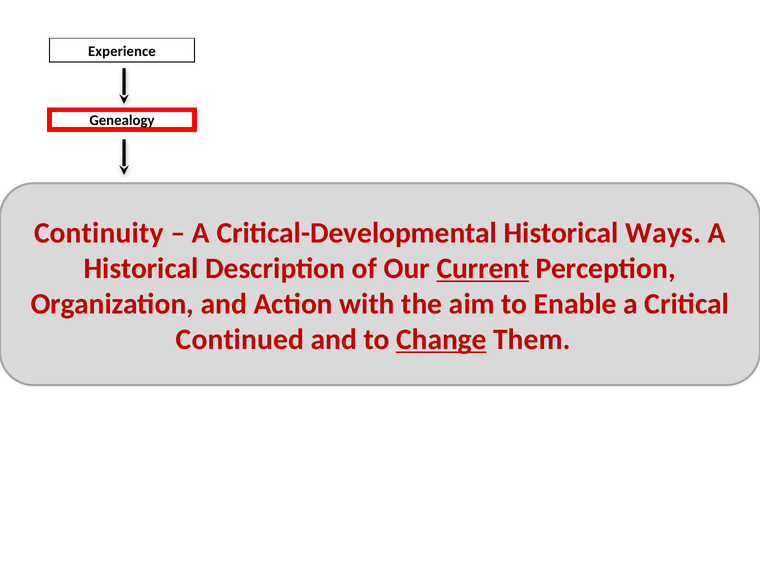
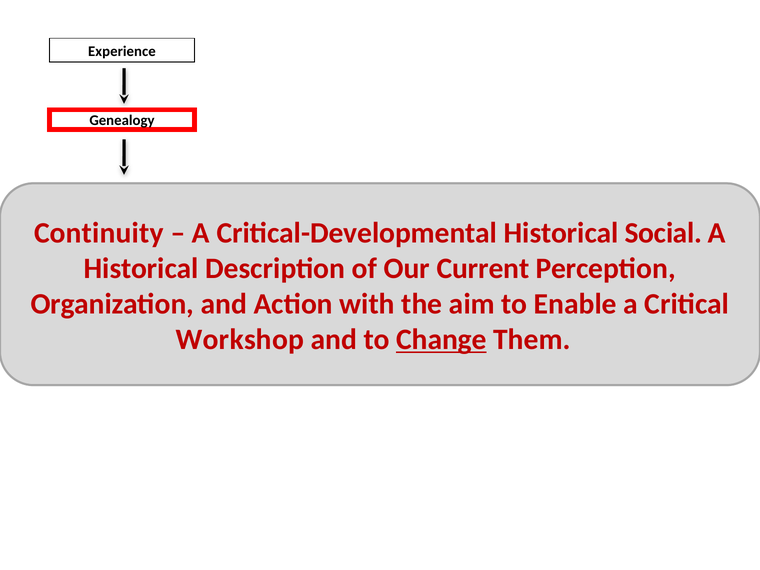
Ways: Ways -> Social (663, 233)
Current underline: present -> none (483, 269)
Continued: Continued -> Workshop (240, 339)
